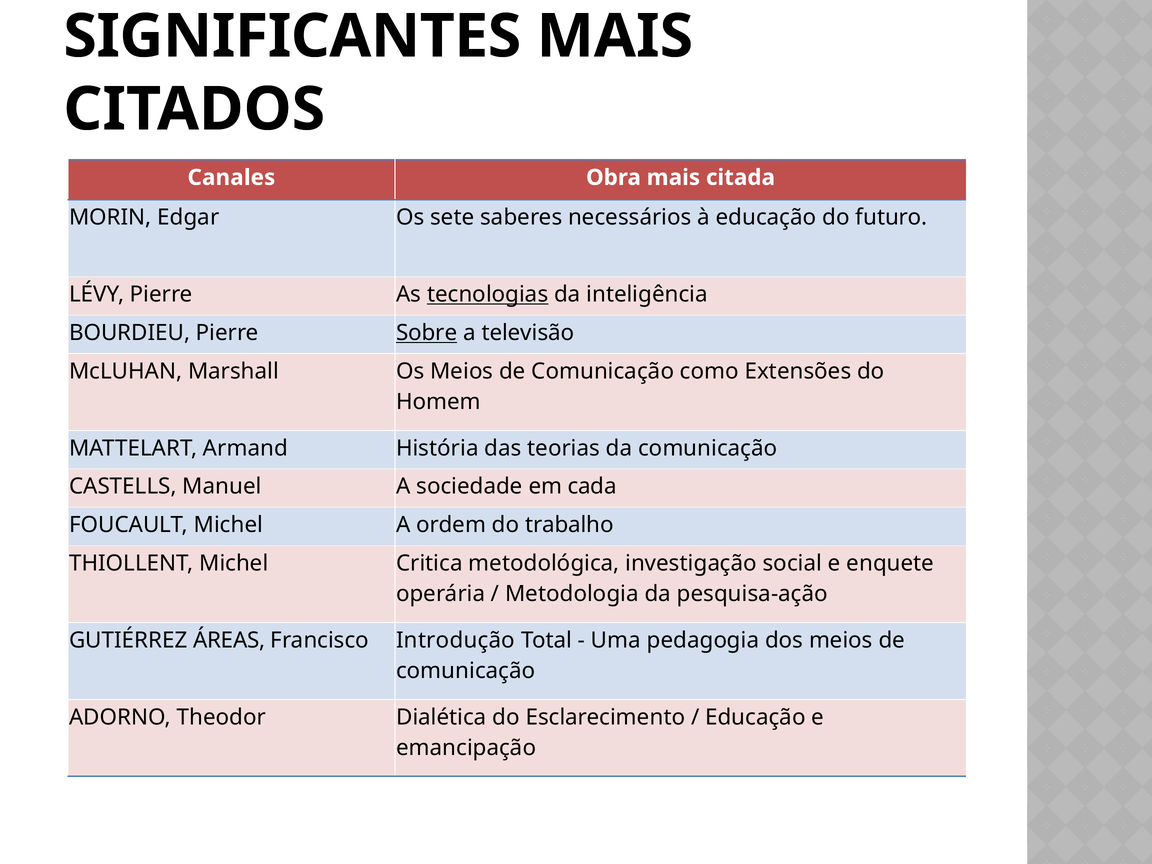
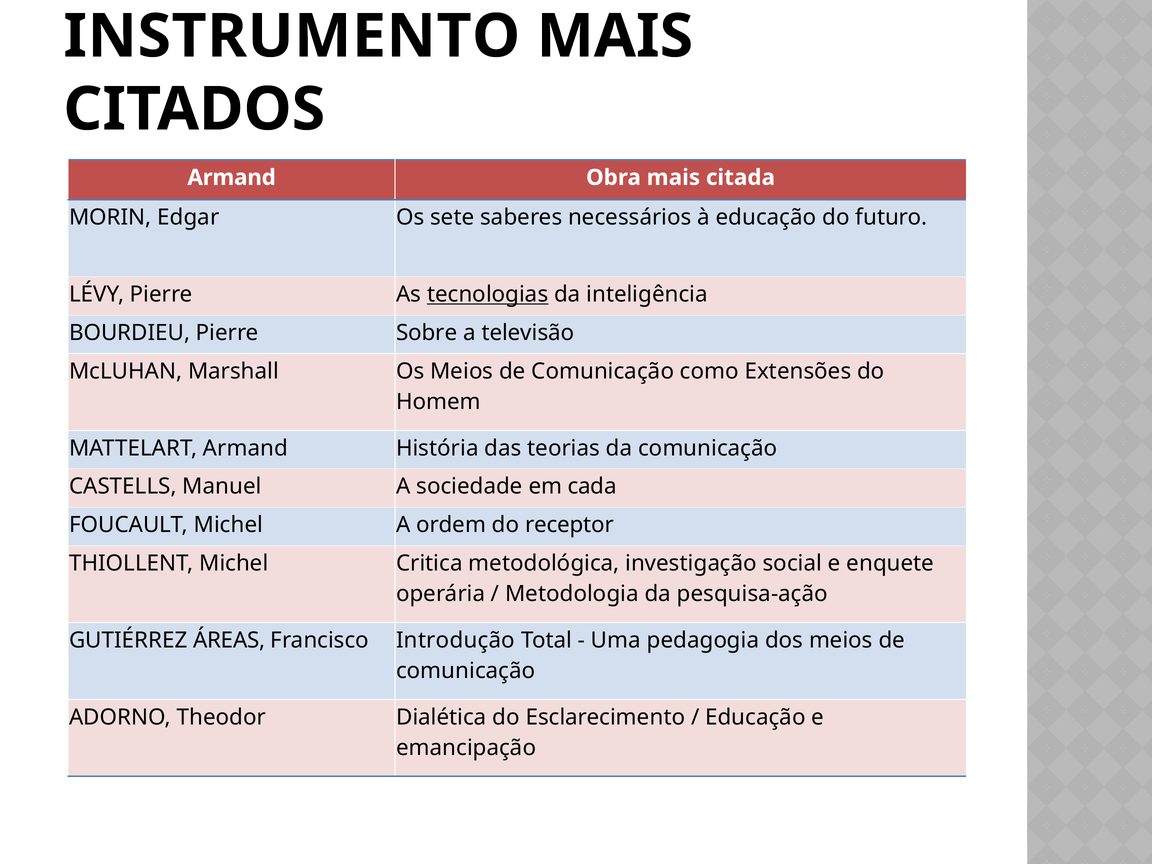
SIGNIFICANTES: SIGNIFICANTES -> INSTRUMENTO (292, 36)
Canales: Canales -> Armand (232, 178)
Sobre underline: present -> none (427, 333)
trabalho: trabalho -> receptor (569, 525)
